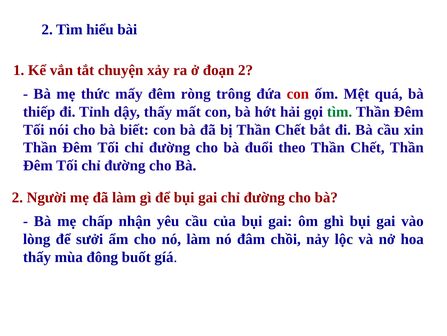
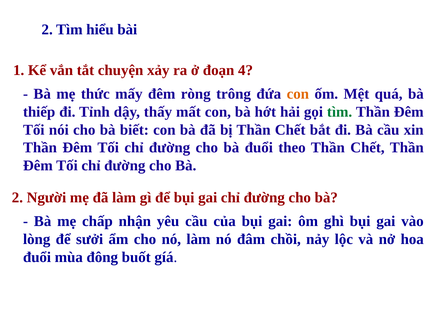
đoạn 2: 2 -> 4 (246, 70)
con colour: red -> orange (298, 94)
thấy: thấy -> đuổi (37, 257)
